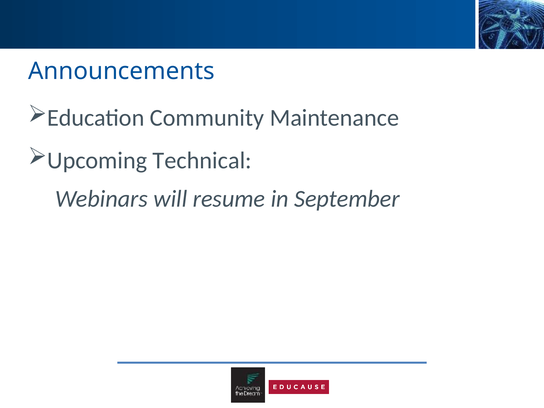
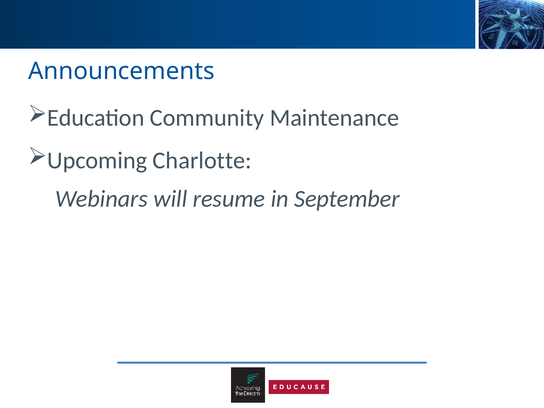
Technical: Technical -> Charlotte (202, 160)
